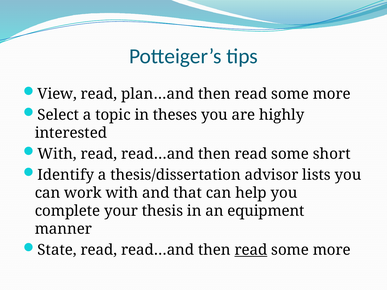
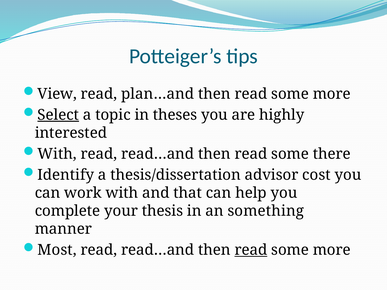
Select underline: none -> present (58, 115)
short: short -> there (332, 154)
lists: lists -> cost (316, 175)
equipment: equipment -> something (266, 211)
State: State -> Most (57, 250)
